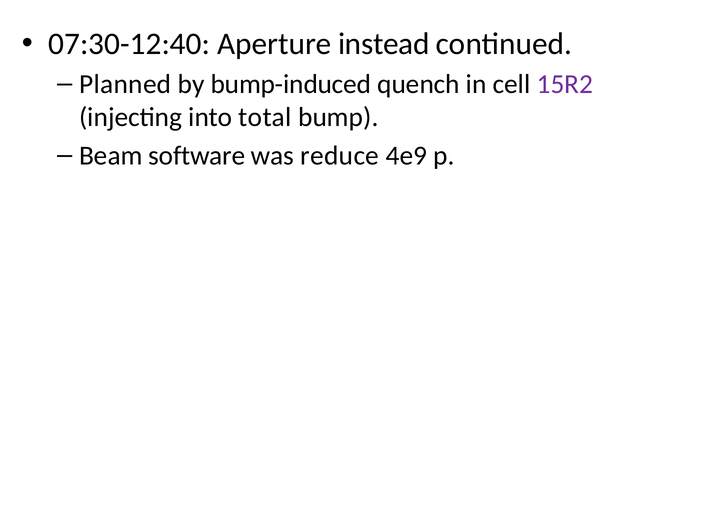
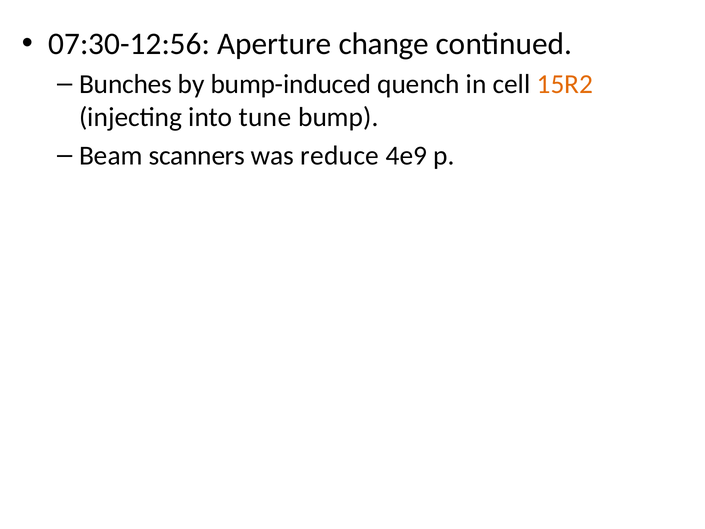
07:30-12:40: 07:30-12:40 -> 07:30-12:56 (129, 44)
instead: instead -> change (384, 44)
Planned: Planned -> Bunches (126, 84)
15R2 colour: purple -> orange (565, 84)
total: total -> tune (265, 117)
software: software -> scanners (197, 156)
